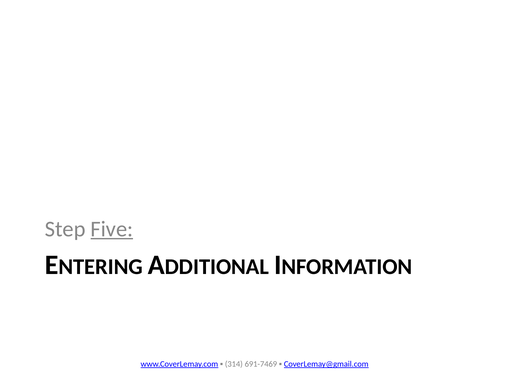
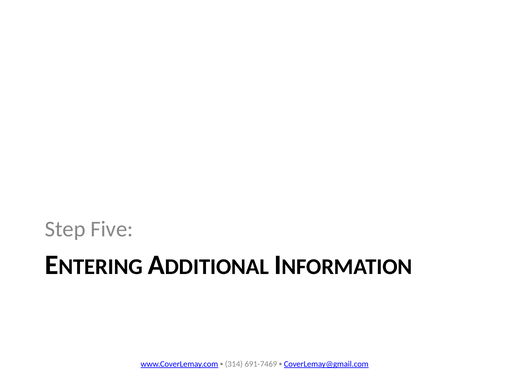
Five underline: present -> none (112, 229)
